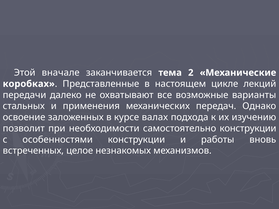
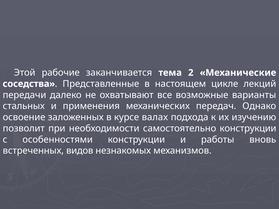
вначале: вначале -> рабочие (61, 73)
коробках: коробках -> соседства (29, 84)
целое: целое -> видов (80, 151)
